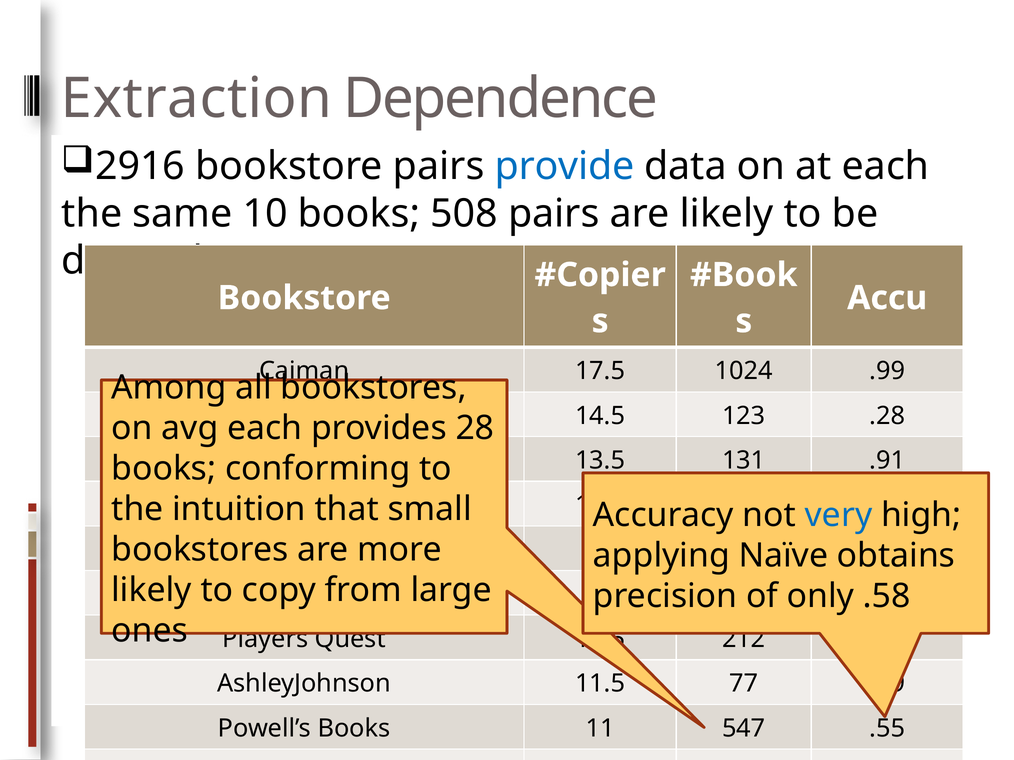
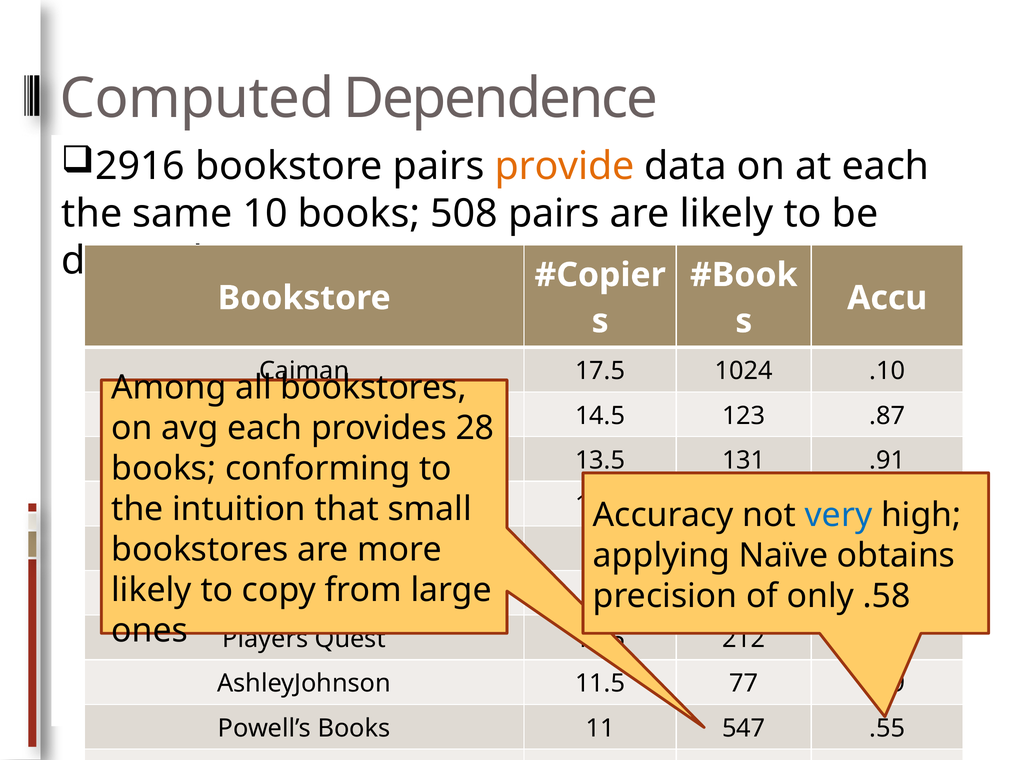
Extraction: Extraction -> Computed (197, 99)
provide colour: blue -> orange (564, 167)
.99: .99 -> .10 (887, 371)
.28: .28 -> .87 (887, 416)
